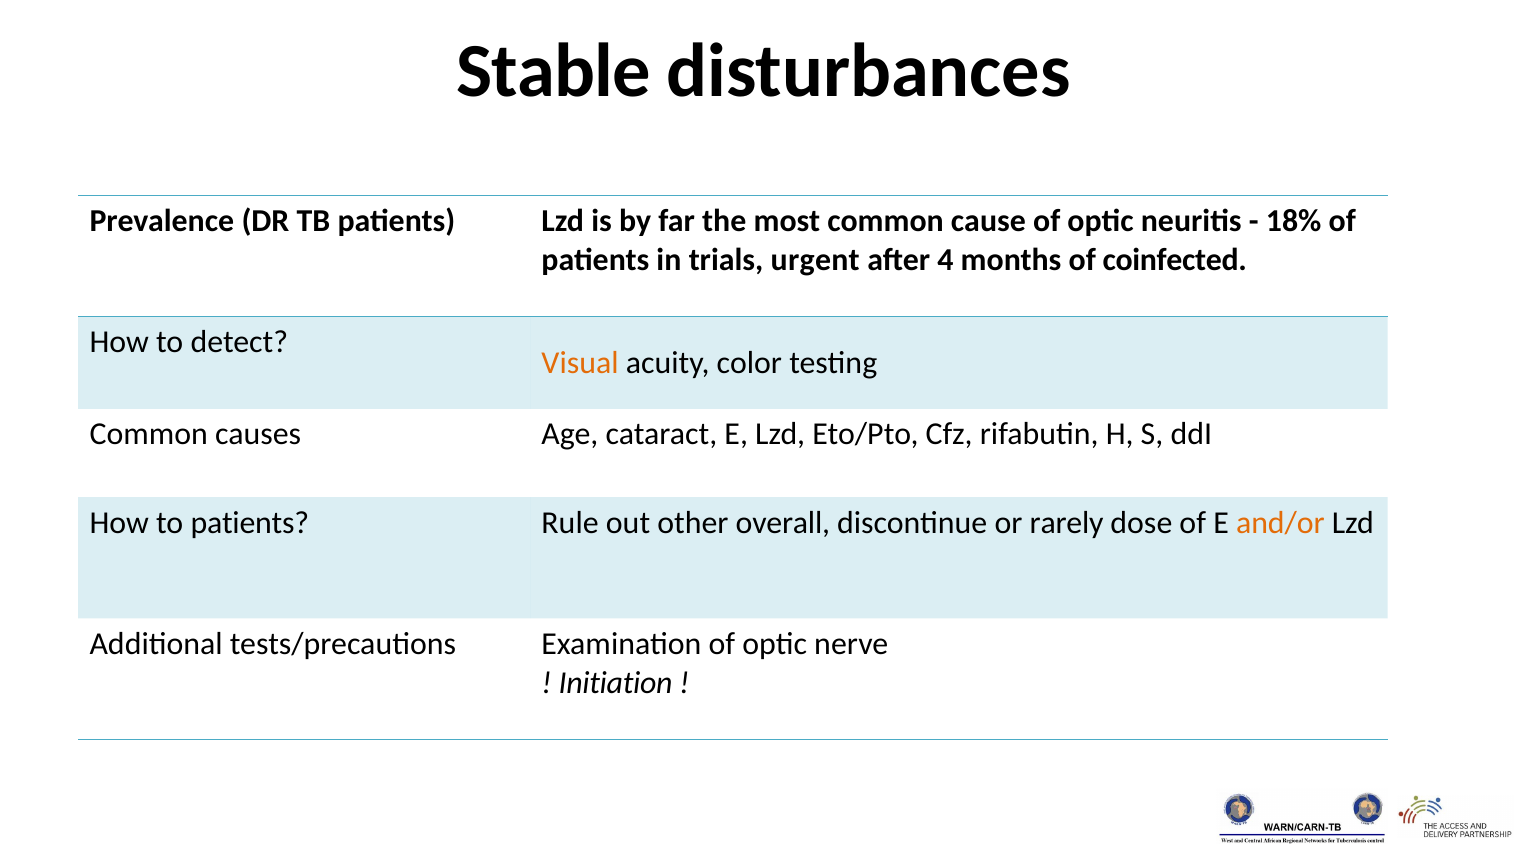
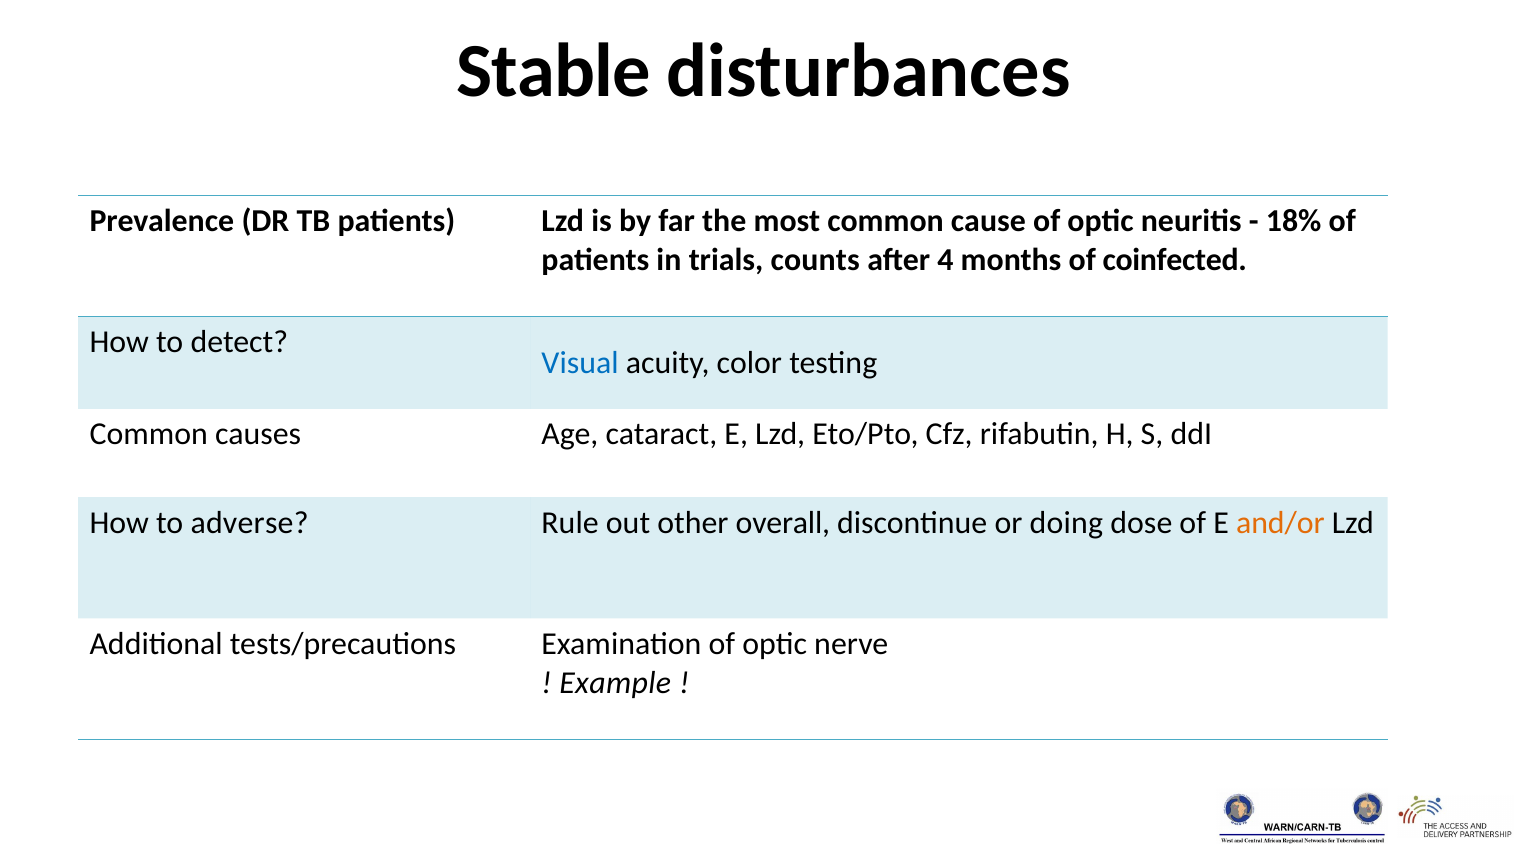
urgent: urgent -> counts (815, 260)
Visual colour: orange -> blue (580, 363)
to patients: patients -> adverse (250, 523)
rarely: rarely -> doing (1066, 523)
Initiation: Initiation -> Example (615, 683)
